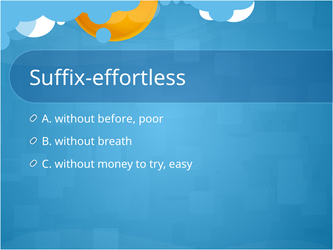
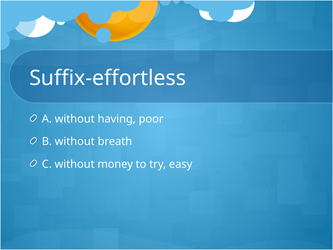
before: before -> having (117, 119)
